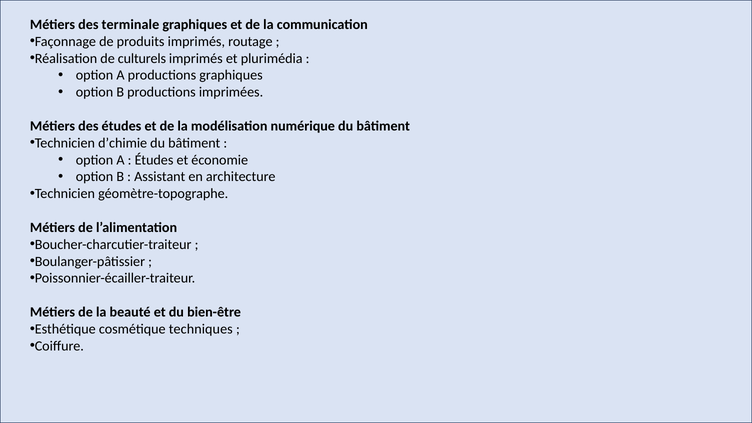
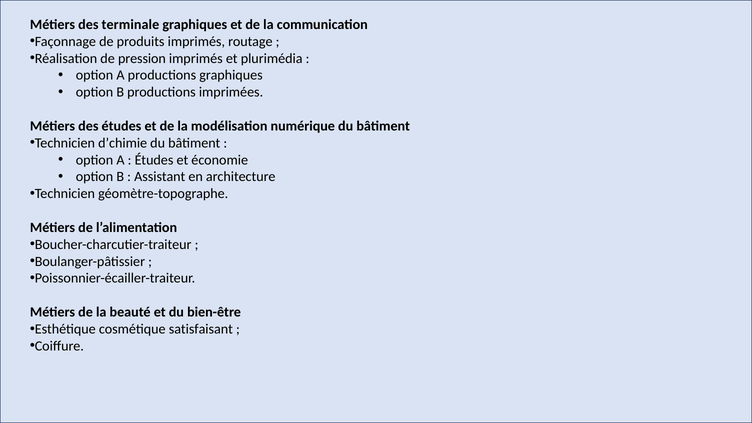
culturels: culturels -> pression (142, 58)
techniques: techniques -> satisfaisant (201, 329)
